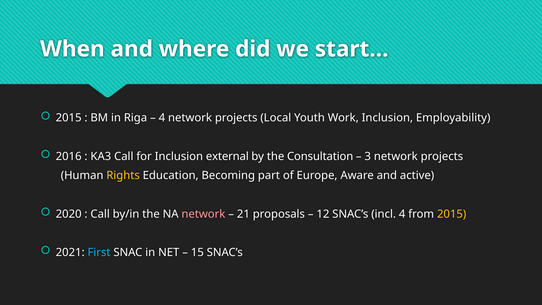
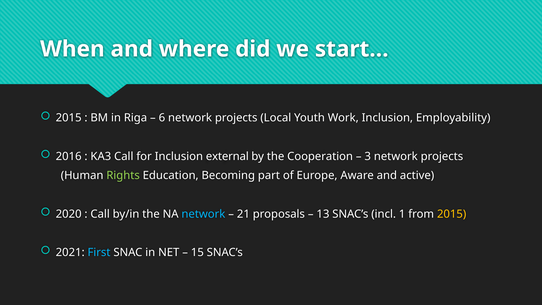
4: 4 -> 6 (162, 118)
Consultation: Consultation -> Cooperation (320, 156)
Rights colour: yellow -> light green (123, 175)
network colour: pink -> light blue (203, 214)
12: 12 -> 13 (323, 214)
incl 4: 4 -> 1 (402, 214)
